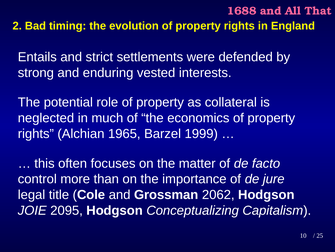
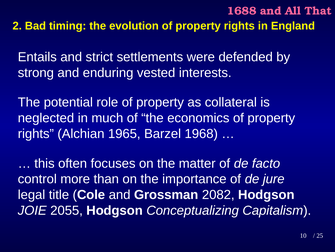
1999: 1999 -> 1968 (201, 133)
2062: 2062 -> 2082 (218, 194)
2095: 2095 -> 2055 (67, 210)
